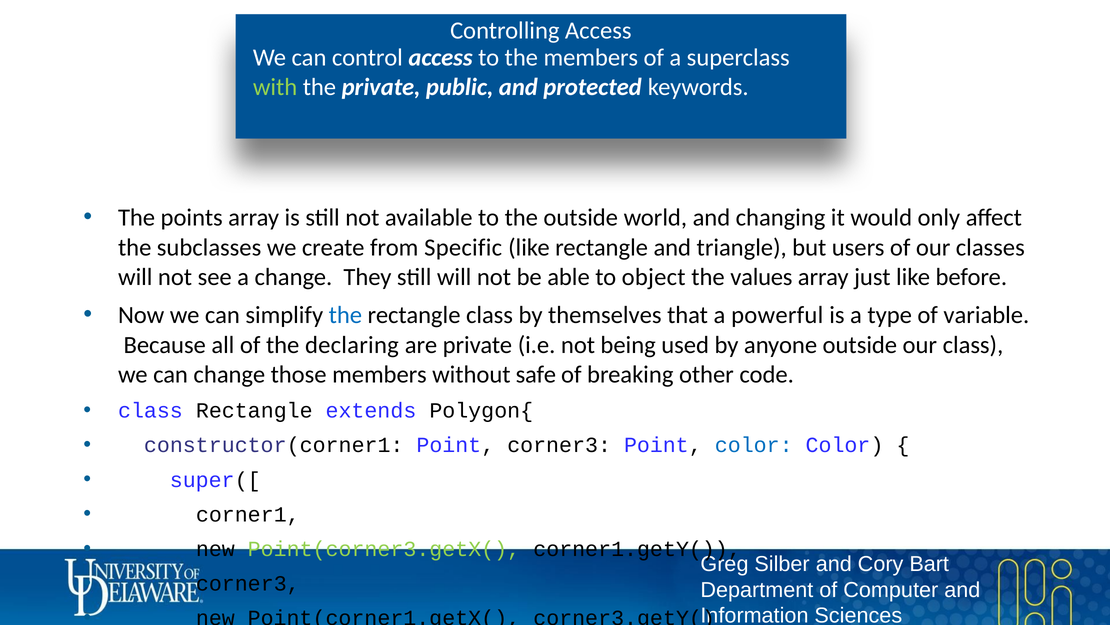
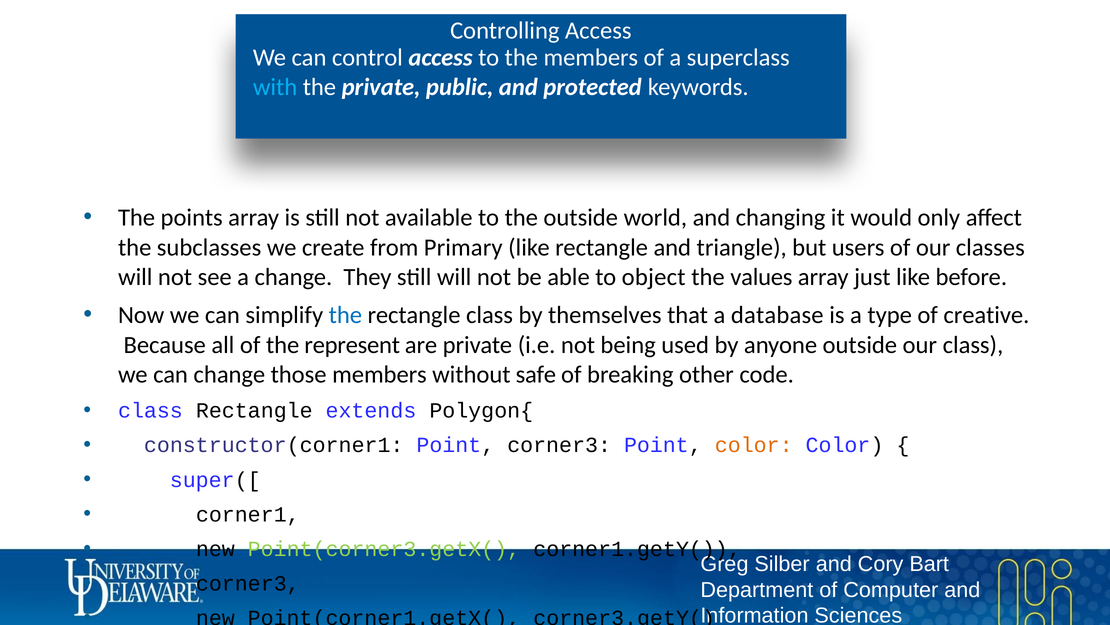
with colour: light green -> light blue (275, 87)
Specific: Specific -> Primary (463, 247)
powerful: powerful -> database (777, 315)
variable: variable -> creative (986, 315)
declaring: declaring -> represent (352, 345)
color colour: blue -> orange (754, 445)
